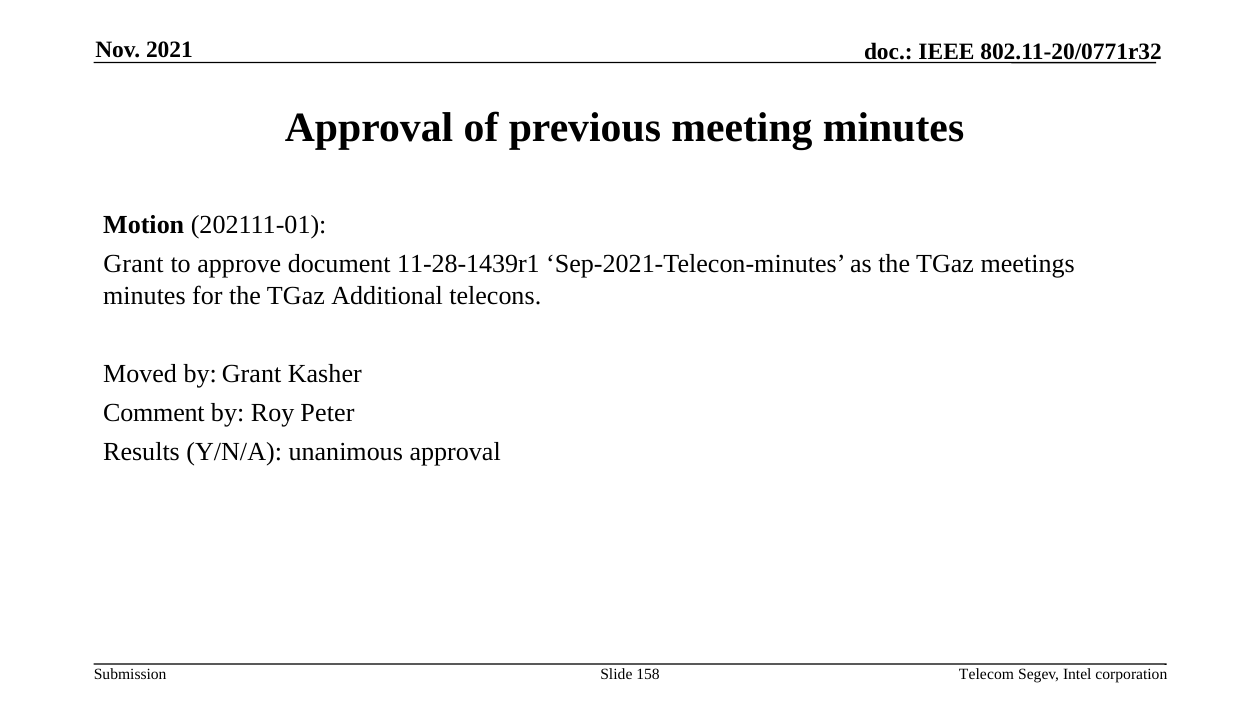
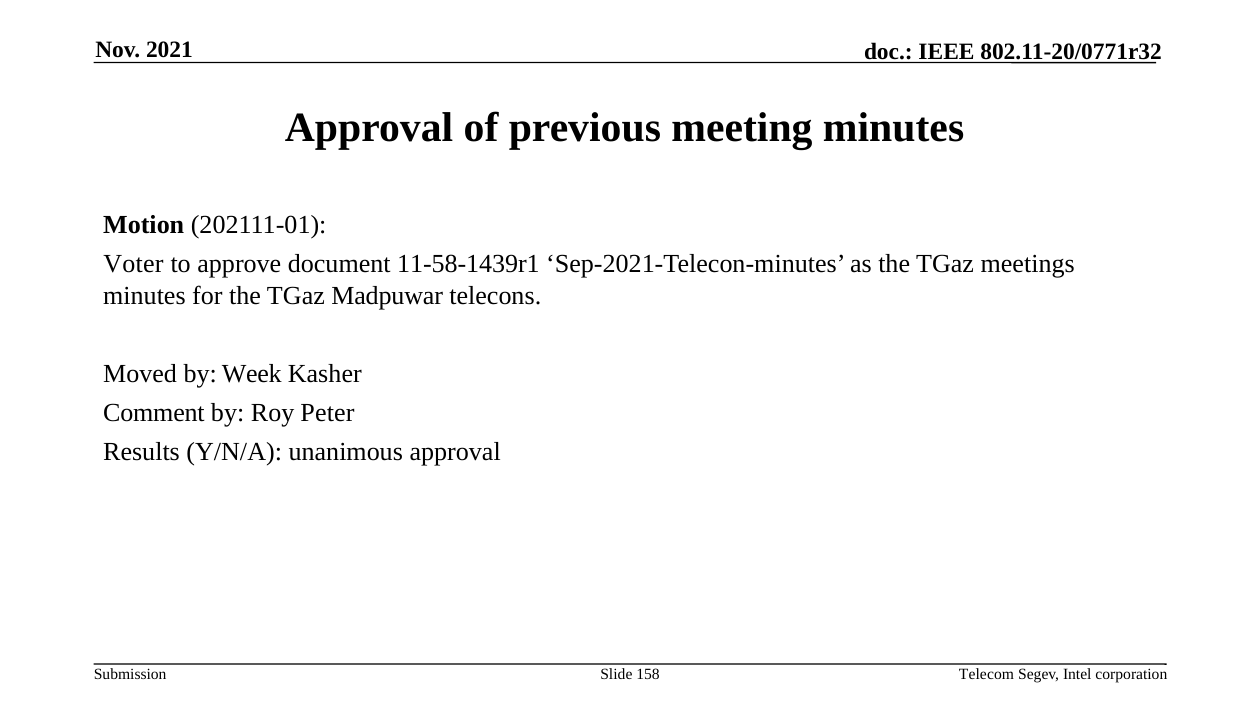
Grant: Grant -> Voter (133, 264)
11-28-1439r1: 11-28-1439r1 -> 11-58-1439r1 (468, 264)
Additional: Additional -> Madpuwar (387, 296)
by Grant: Grant -> Week (252, 374)
